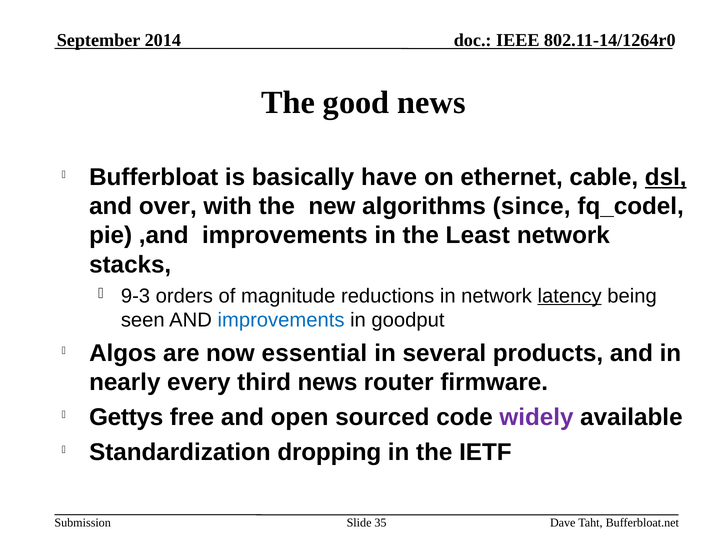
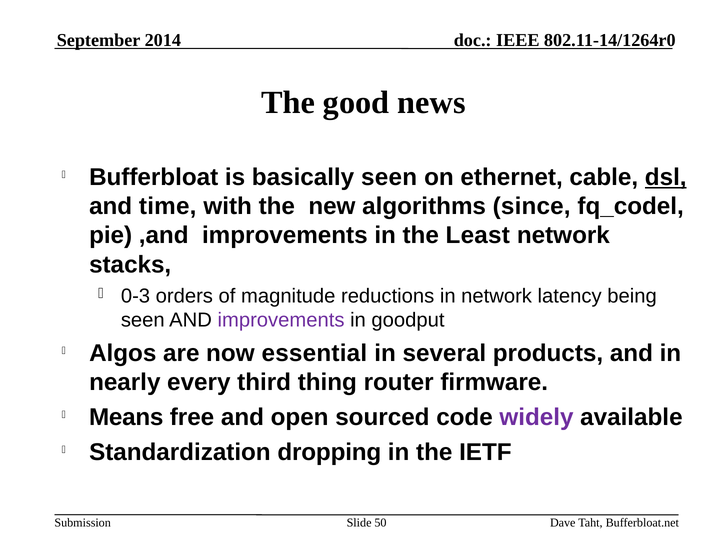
basically have: have -> seen (389, 177)
over: over -> time (168, 206)
9-3: 9-3 -> 0-3 (136, 296)
latency underline: present -> none (570, 296)
improvements colour: blue -> purple (281, 320)
third news: news -> thing (327, 382)
Gettys: Gettys -> Means (126, 418)
35: 35 -> 50 (380, 523)
